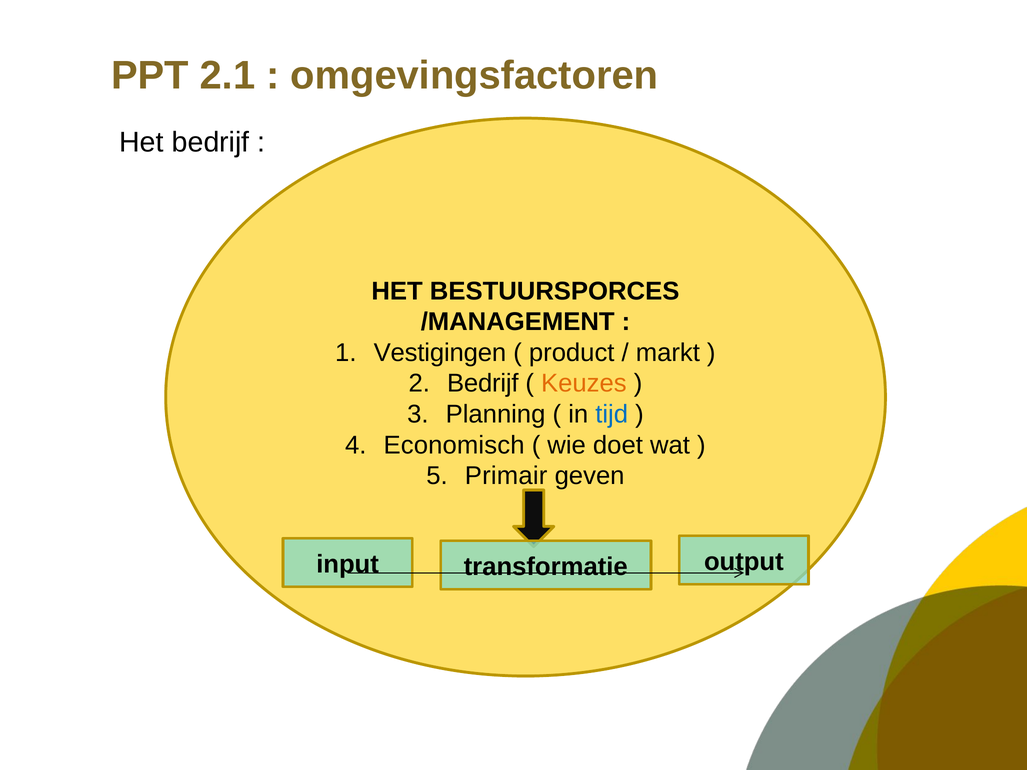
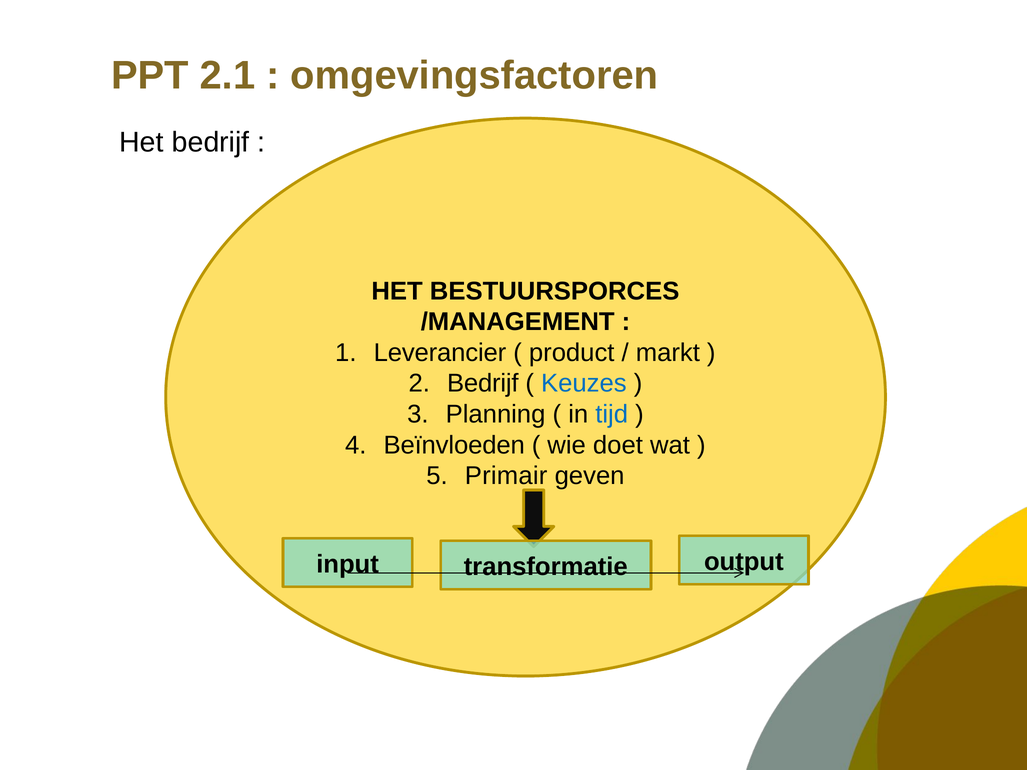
Vestigingen: Vestigingen -> Leverancier (440, 353)
Keuzes colour: orange -> blue (584, 384)
Economisch: Economisch -> Beïnvloeden (454, 445)
